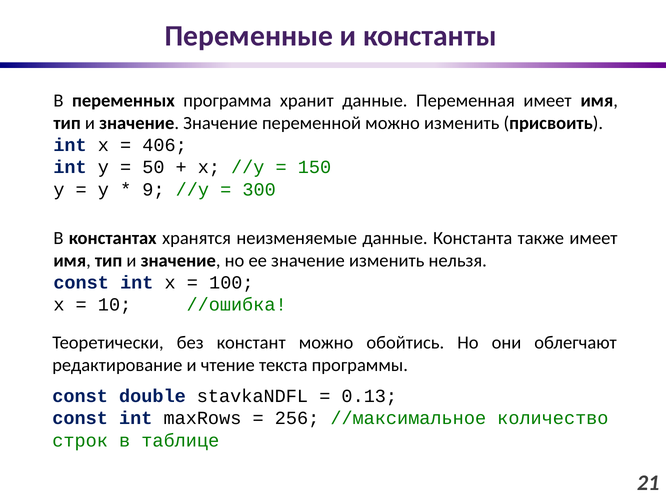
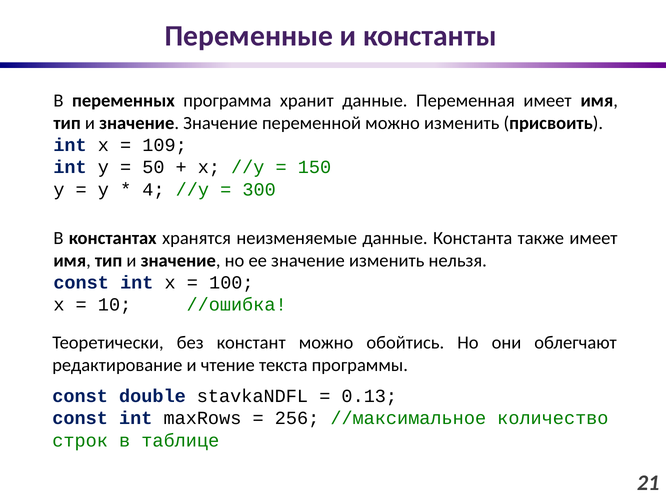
406: 406 -> 109 (165, 145)
9: 9 -> 4 (153, 189)
